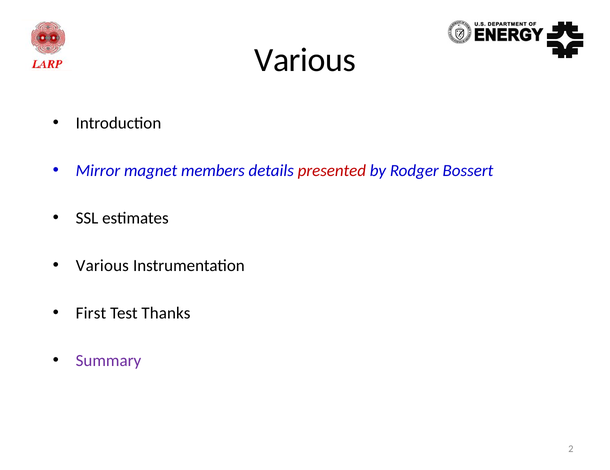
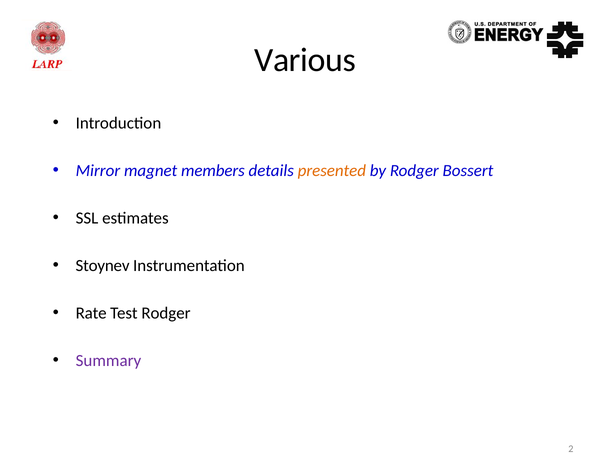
presented colour: red -> orange (332, 170)
Various: Various -> Stoynev (103, 265)
First: First -> Rate (91, 313)
Test Thanks: Thanks -> Rodger (166, 313)
